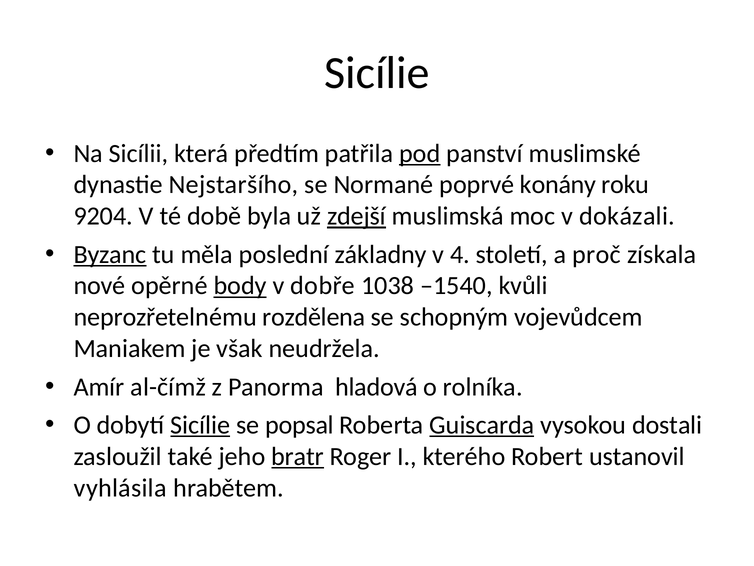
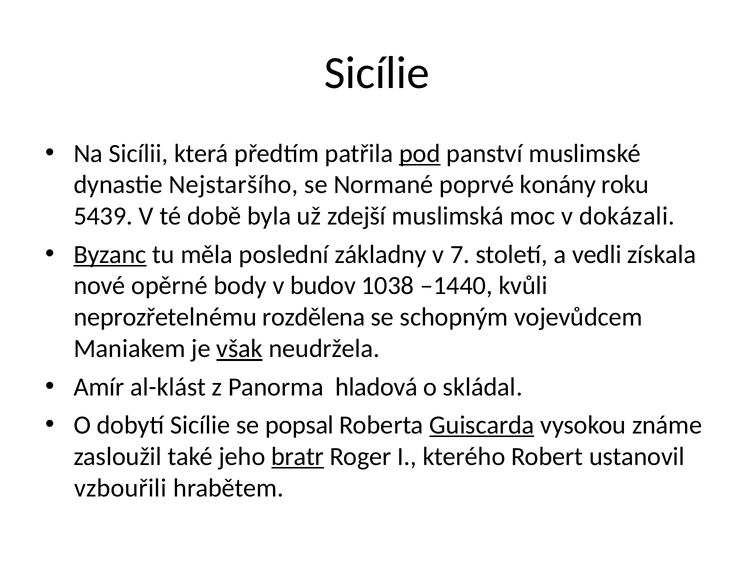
9204: 9204 -> 5439 (103, 216)
zdejší underline: present -> none (356, 216)
4: 4 -> 7 (460, 254)
proč: proč -> vedli (597, 254)
body underline: present -> none (240, 286)
dobře: dobře -> budov (323, 286)
–1540: –1540 -> –1440 (456, 286)
však underline: none -> present (240, 348)
al-čímž: al-čímž -> al-klást (168, 387)
rolníka: rolníka -> skládal (483, 387)
Sicílie underline: present -> none (200, 425)
dostali: dostali -> známe (667, 425)
vyhlásila: vyhlásila -> vzbouřili (120, 487)
